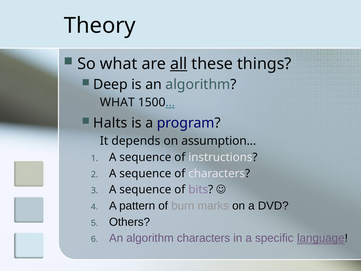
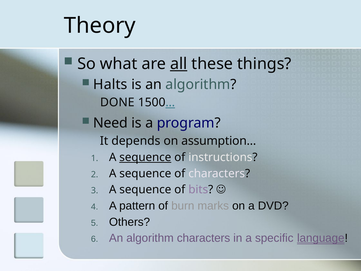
Deep: Deep -> Halts (110, 84)
WHAT: WHAT -> DONE (117, 102)
Halts: Halts -> Need (110, 123)
sequence underline: none -> present (145, 157)
